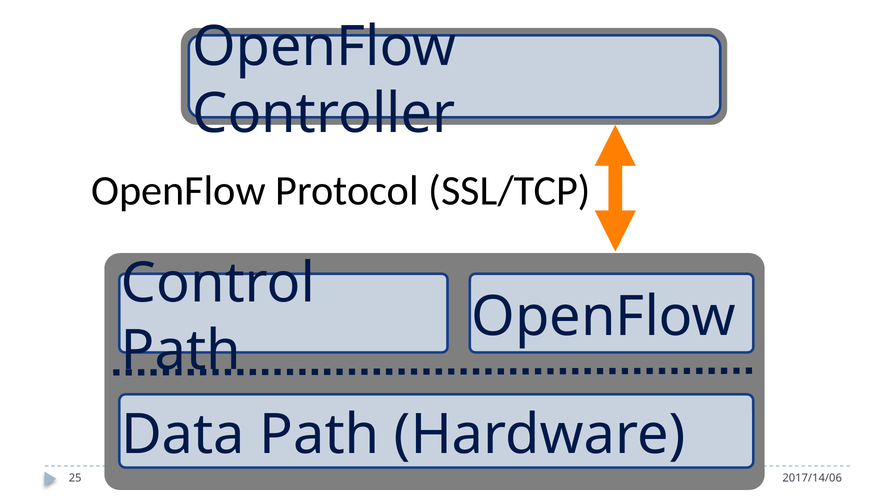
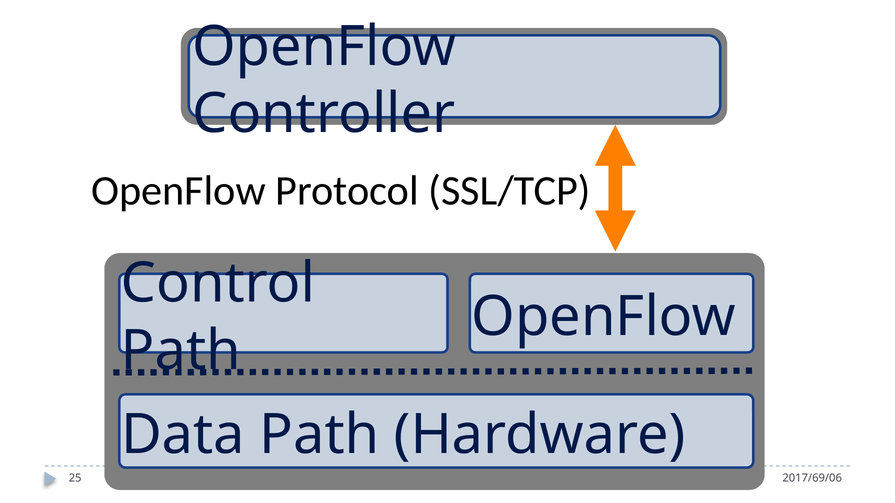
2017/14/06: 2017/14/06 -> 2017/69/06 (812, 479)
